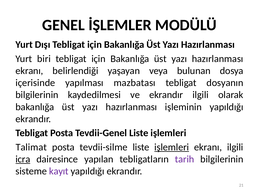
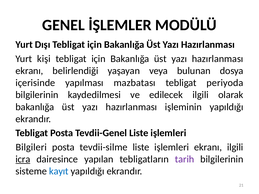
biri: biri -> kişi (44, 59)
dosyanın: dosyanın -> periyoda (225, 83)
ve ekrandır: ekrandır -> edilecek (166, 95)
Talimat: Talimat -> Bilgileri (31, 147)
işlemleri underline: present -> none (172, 147)
kayıt colour: purple -> blue (59, 171)
